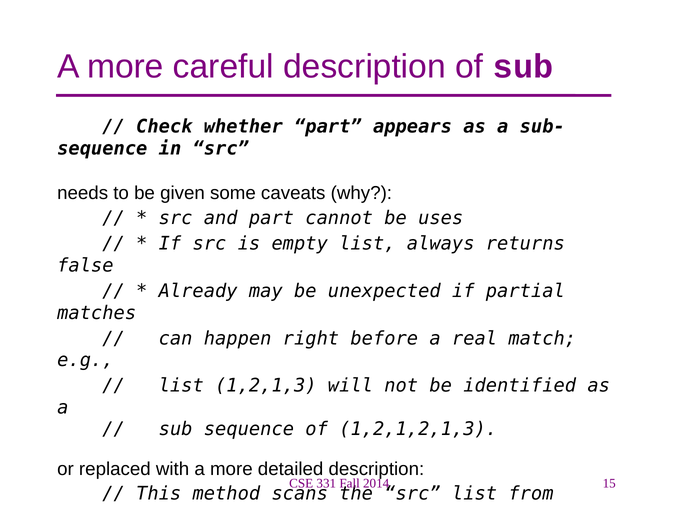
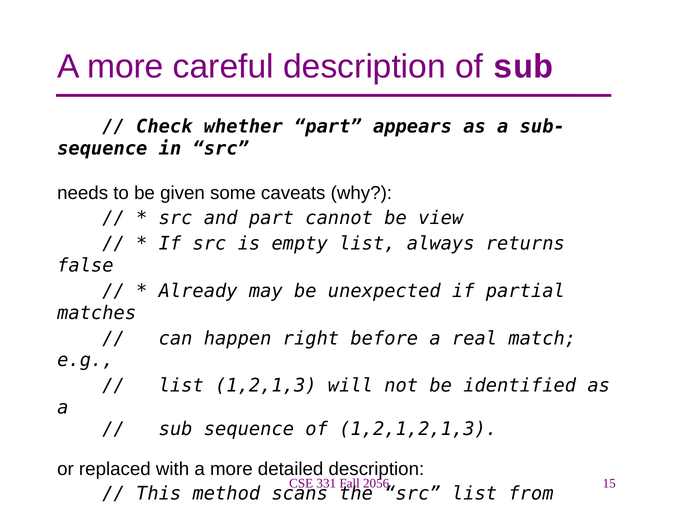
uses: uses -> view (441, 218)
2014: 2014 -> 2056 (376, 483)
